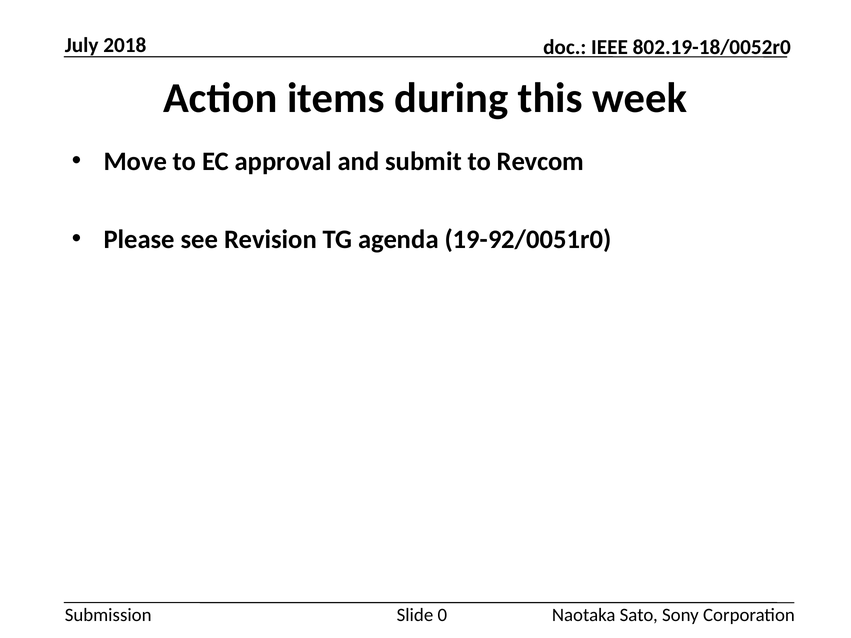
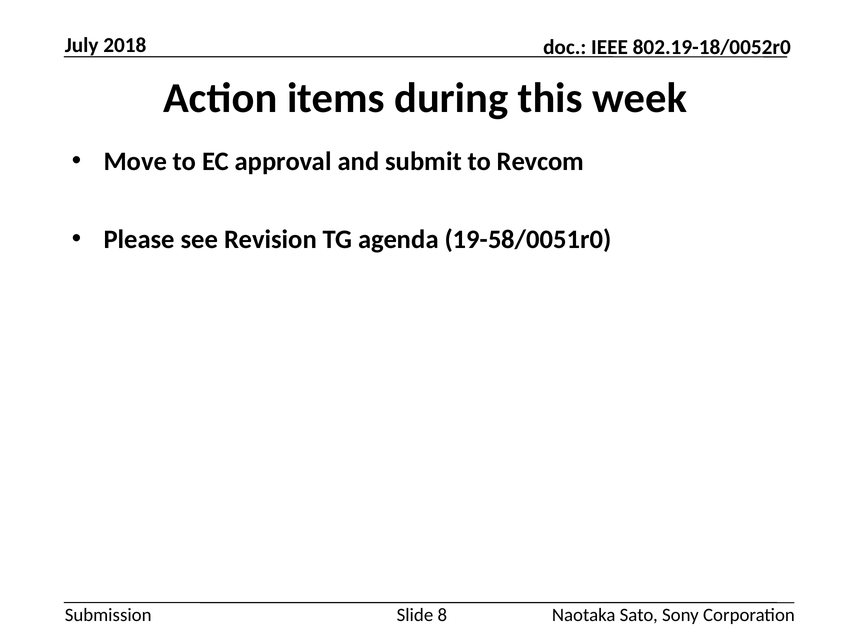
19-92/0051r0: 19-92/0051r0 -> 19-58/0051r0 (528, 239)
0: 0 -> 8 (442, 615)
